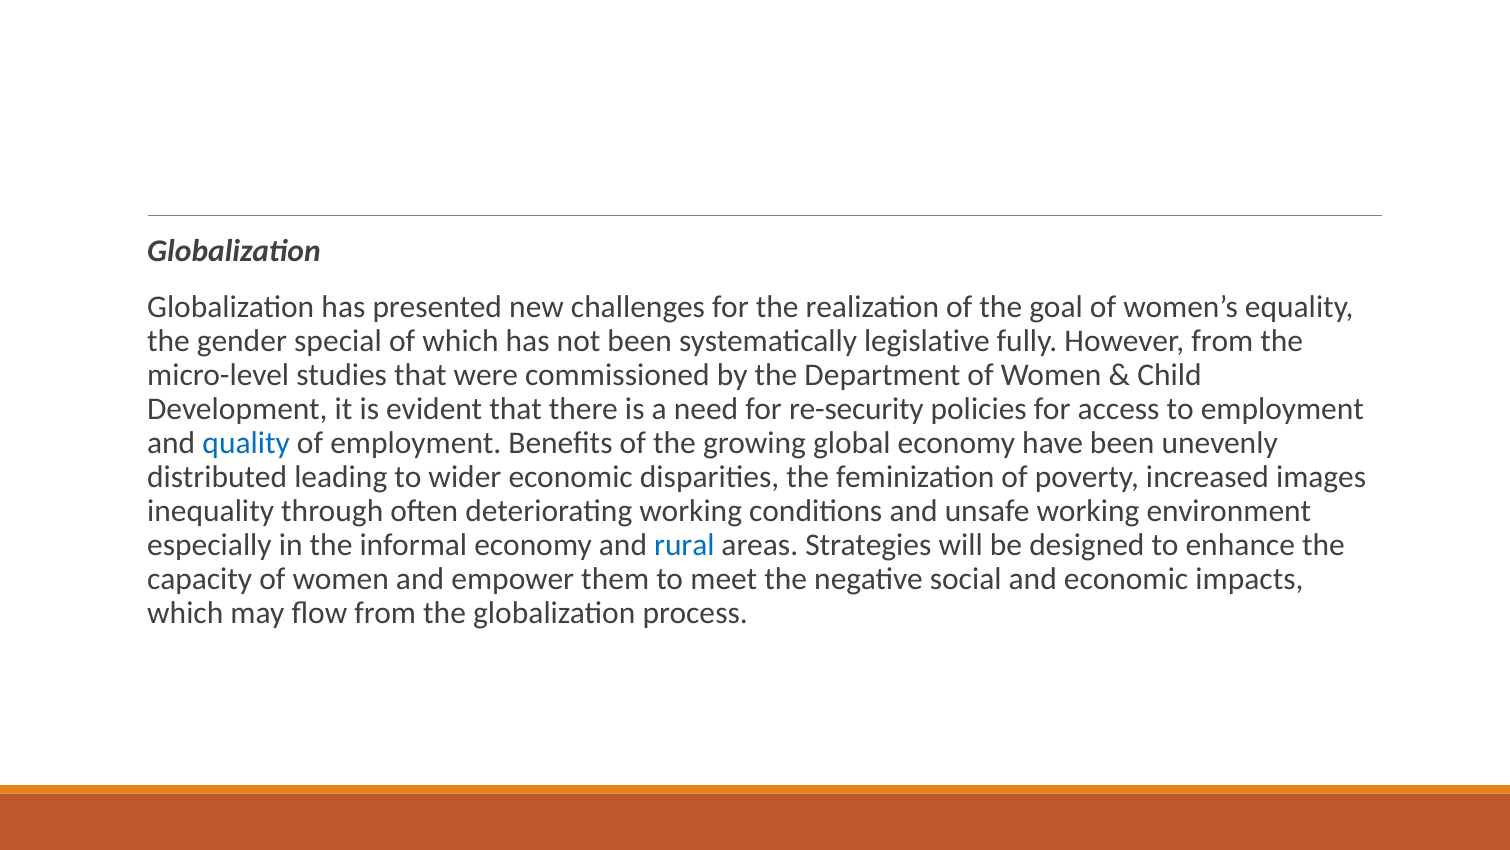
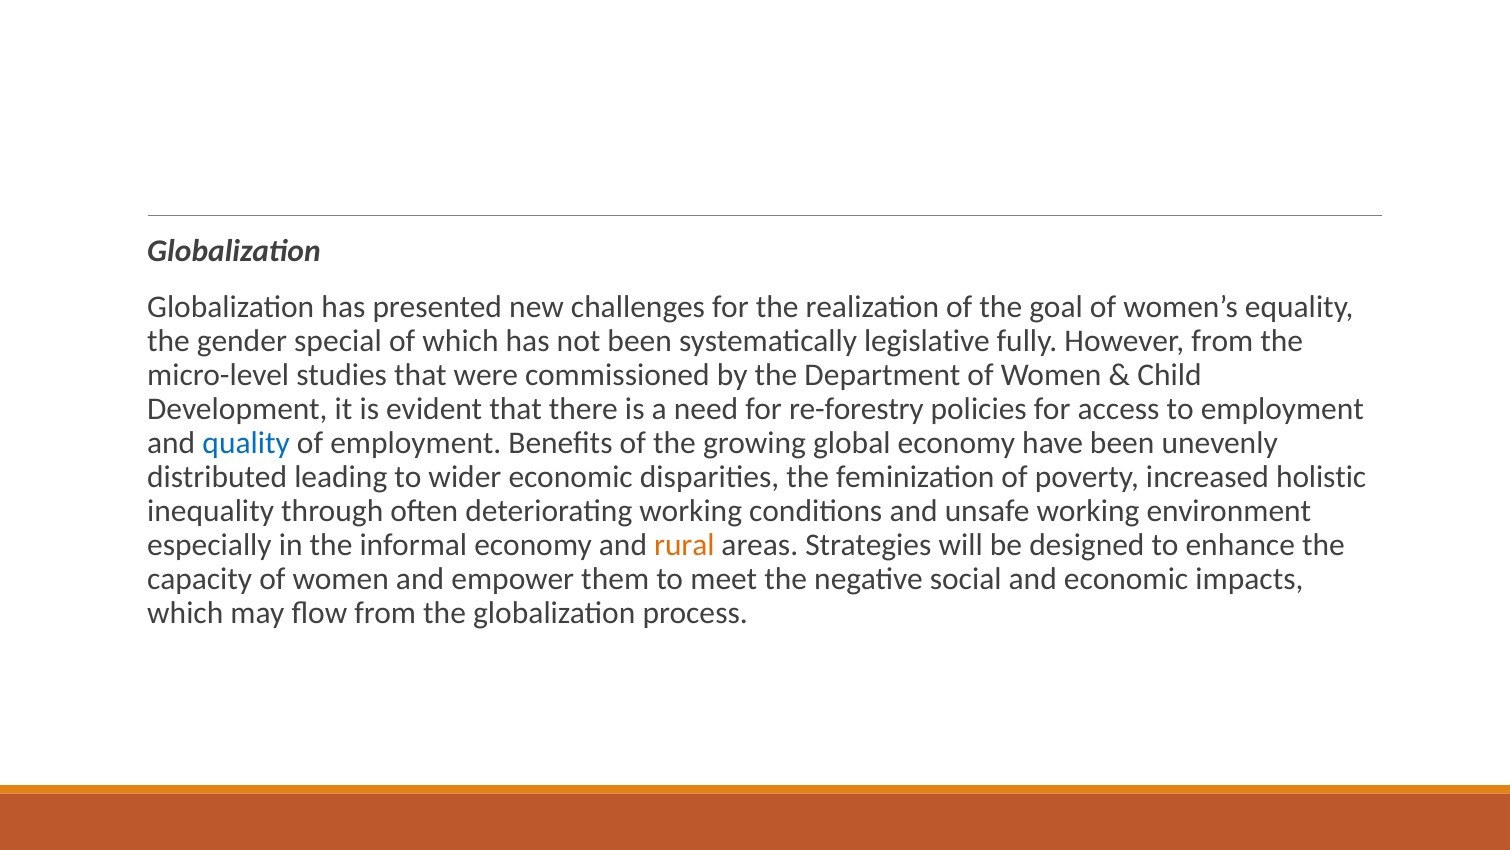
re-security: re-security -> re-forestry (856, 409)
images: images -> holistic (1321, 477)
rural colour: blue -> orange (684, 545)
